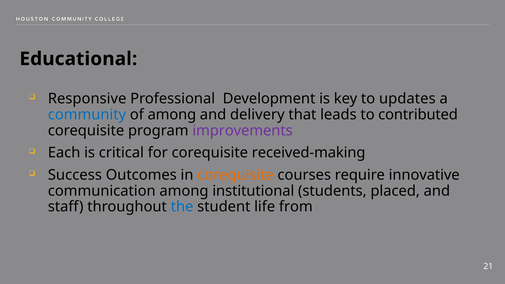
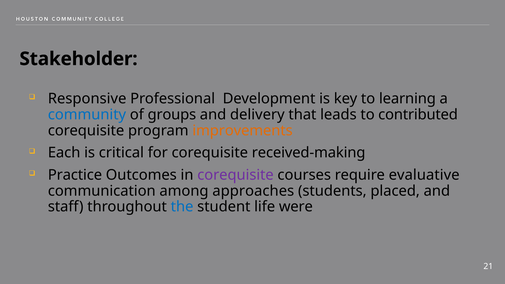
Educational: Educational -> Stakeholder (79, 59)
updates: updates -> learning (407, 99)
of among: among -> groups (172, 115)
improvements colour: purple -> orange (243, 131)
Success: Success -> Practice (75, 175)
corequisite colour: orange -> purple (236, 175)
innovative: innovative -> evaluative (424, 175)
institutional: institutional -> approaches (253, 191)
from: from -> were (296, 207)
